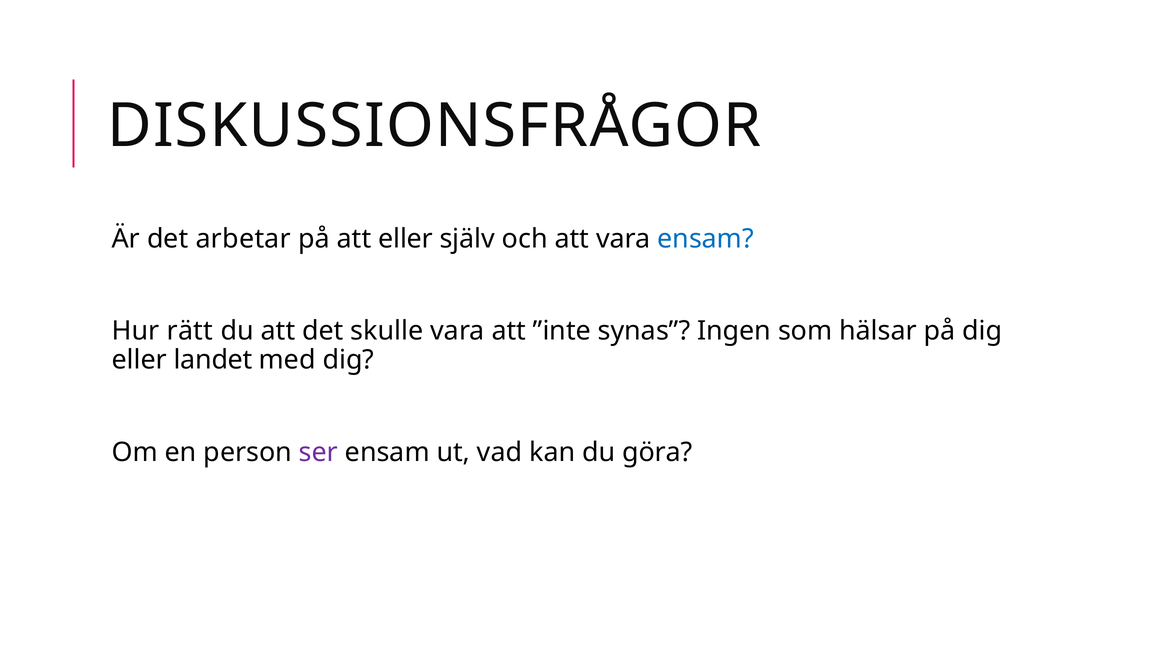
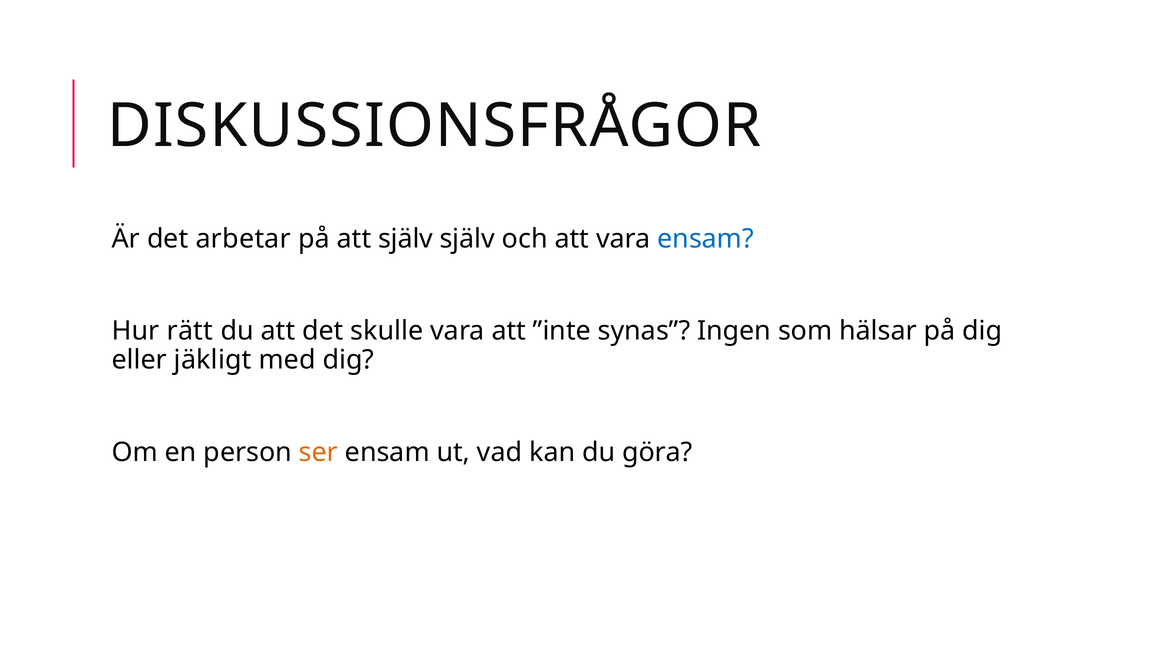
att eller: eller -> själv (406, 239)
landet: landet -> jäkligt (213, 360)
ser colour: purple -> orange (318, 453)
